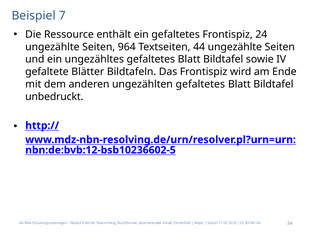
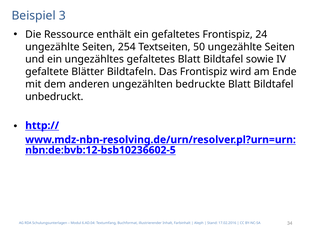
7: 7 -> 3 (62, 16)
964: 964 -> 254 (127, 47)
44: 44 -> 50 (199, 47)
ungezählten gefaltetes: gefaltetes -> bedruckte (200, 84)
